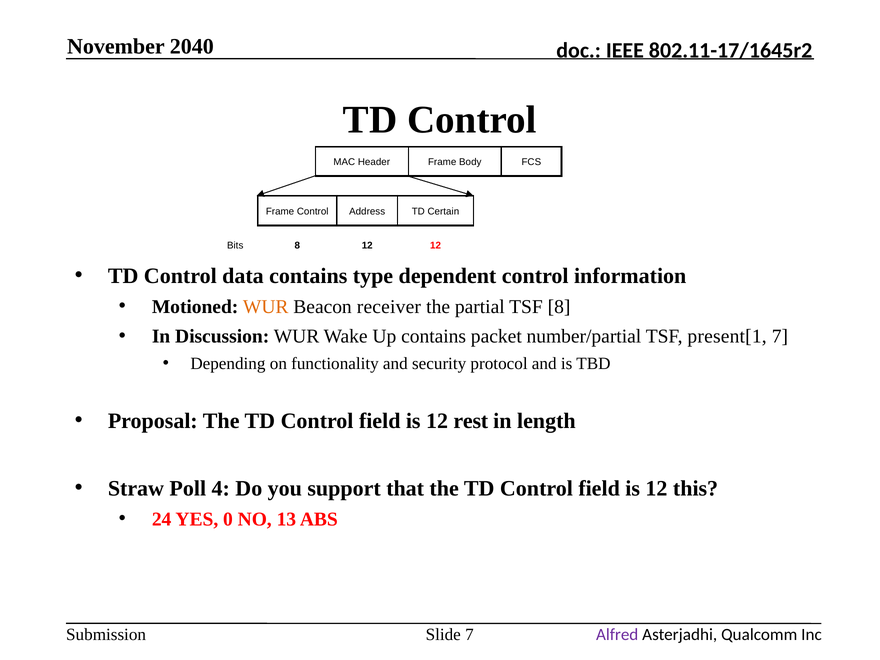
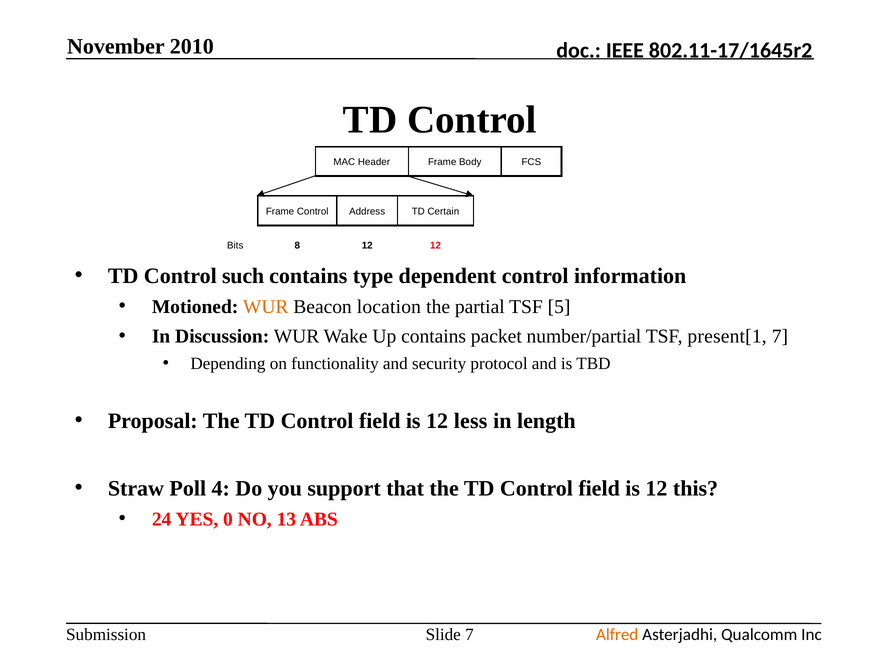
2040: 2040 -> 2010 (192, 47)
data: data -> such (243, 276)
receiver: receiver -> location (389, 307)
TSF 8: 8 -> 5 (559, 307)
rest: rest -> less (471, 421)
Alfred colour: purple -> orange (617, 635)
